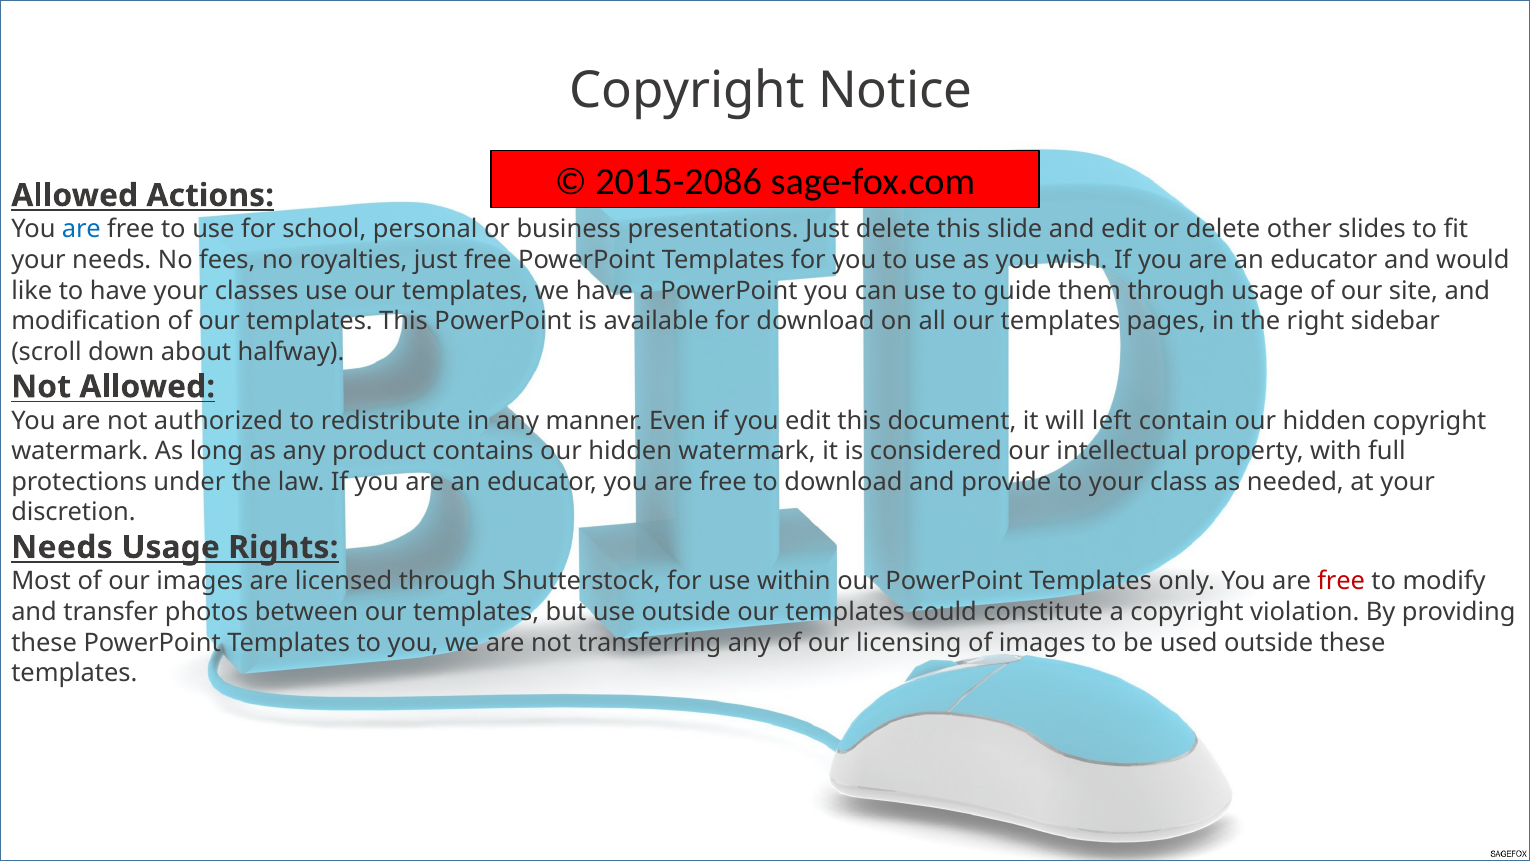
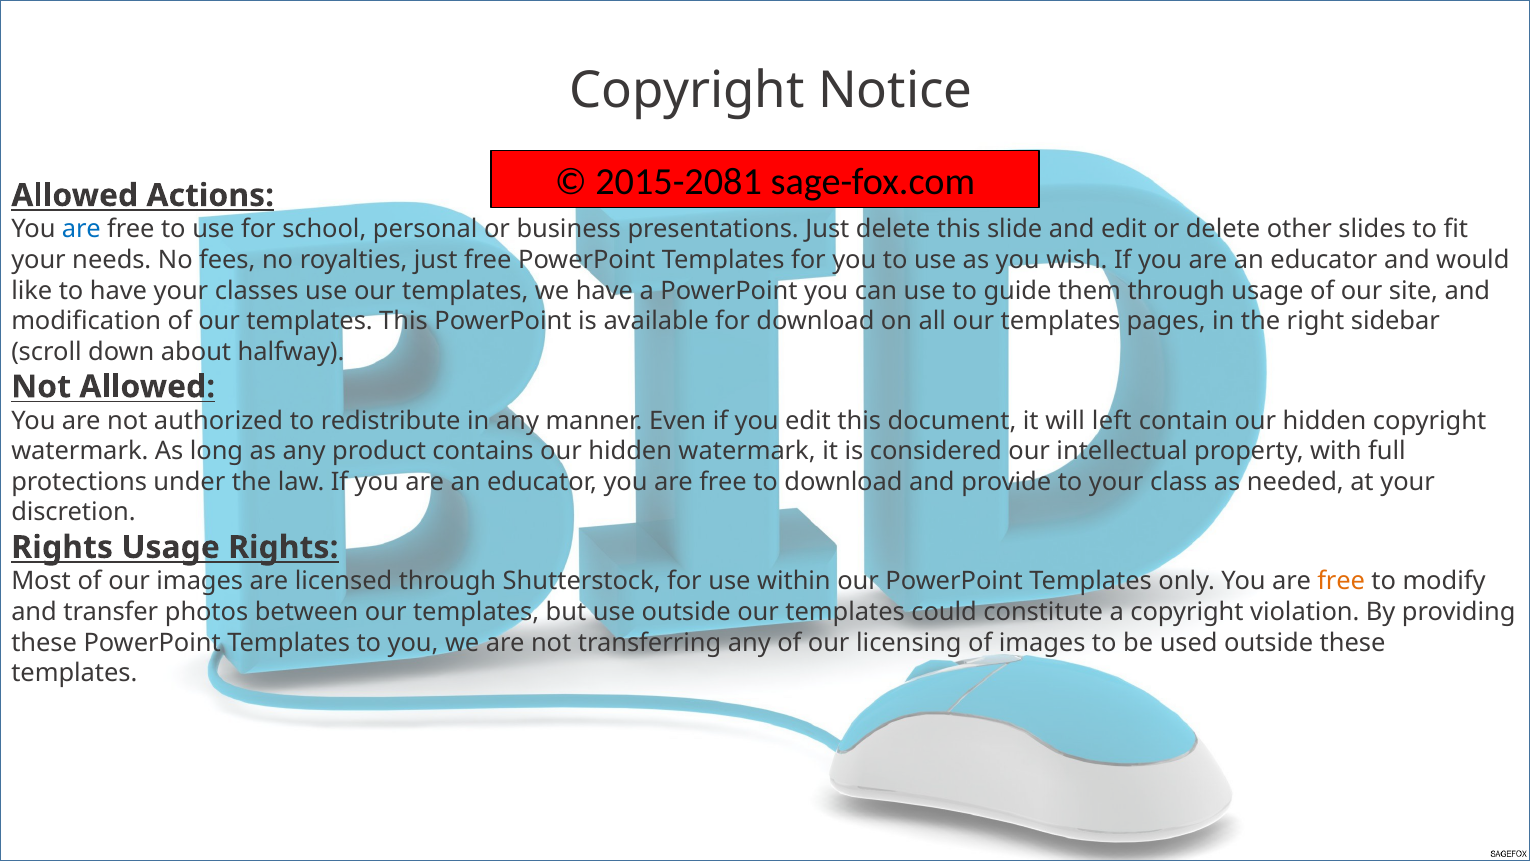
2015-2086: 2015-2086 -> 2015-2081 (679, 182)
Needs: Needs -> Rights (62, 547)
free colour: red -> orange (1341, 581)
